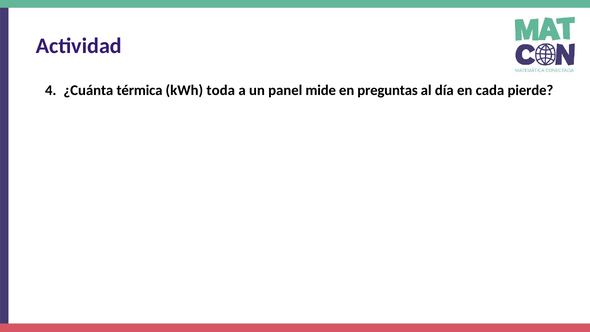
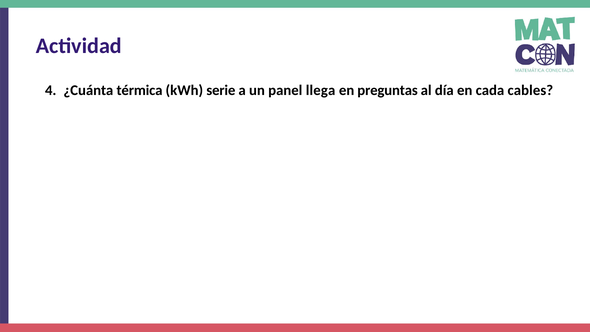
toda: toda -> serie (221, 90)
mide: mide -> llega (321, 90)
pierde: pierde -> cables (530, 90)
